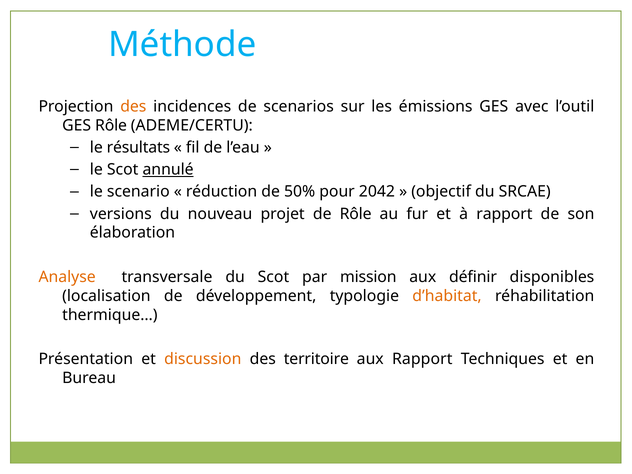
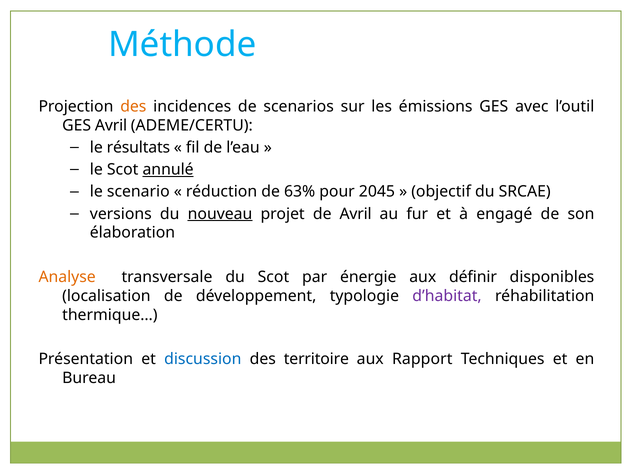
GES Rôle: Rôle -> Avril (111, 125)
50%: 50% -> 63% (300, 192)
2042: 2042 -> 2045 (377, 192)
nouveau underline: none -> present (220, 214)
de Rôle: Rôle -> Avril (356, 214)
à rapport: rapport -> engagé (504, 214)
mission: mission -> énergie (368, 277)
d’habitat colour: orange -> purple (447, 296)
discussion colour: orange -> blue (203, 359)
